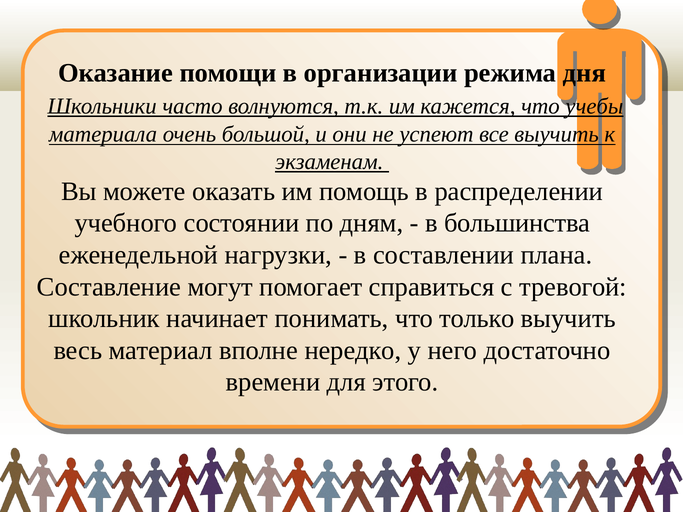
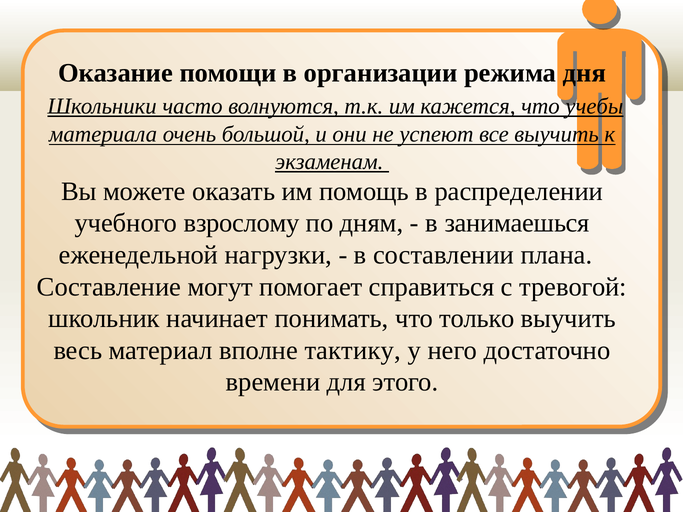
состоянии: состоянии -> взрослому (242, 223)
большинства: большинства -> занимаешься (517, 223)
нередко: нередко -> тактику (353, 351)
